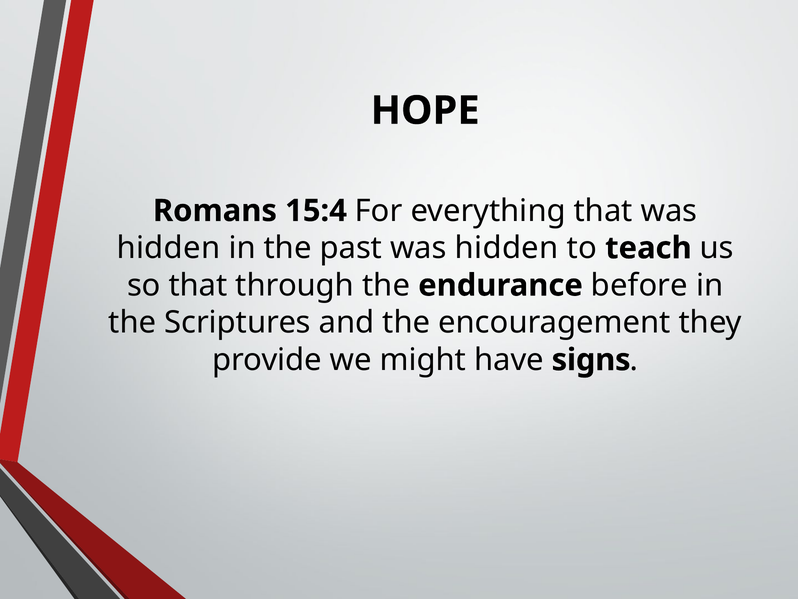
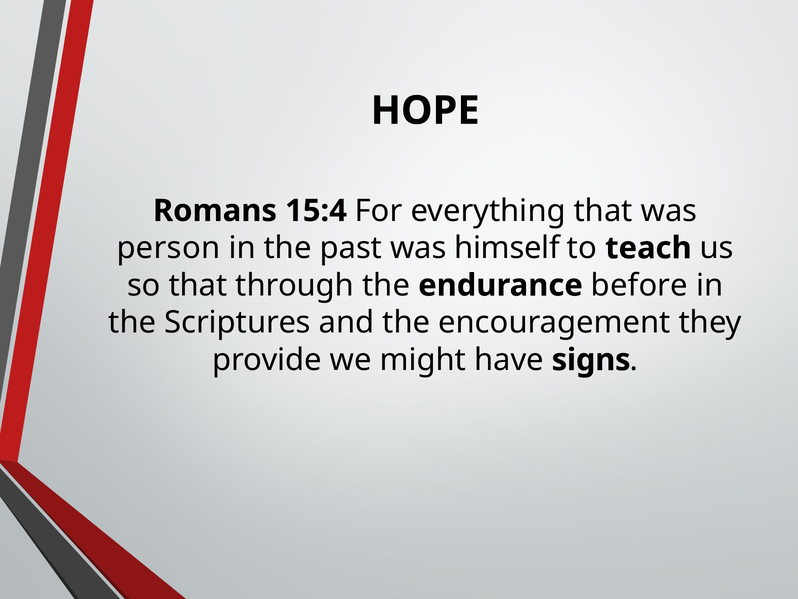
hidden: hidden -> person (168, 248)
past was hidden: hidden -> himself (507, 248)
